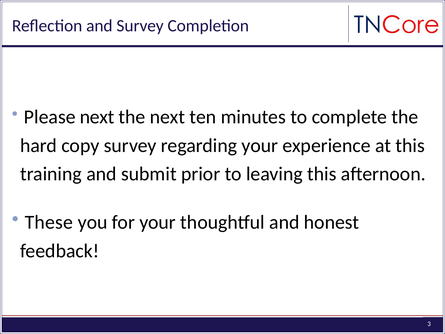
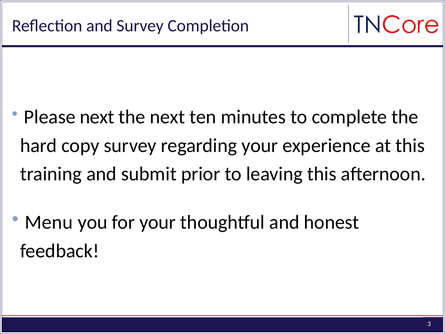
These: These -> Menu (49, 222)
